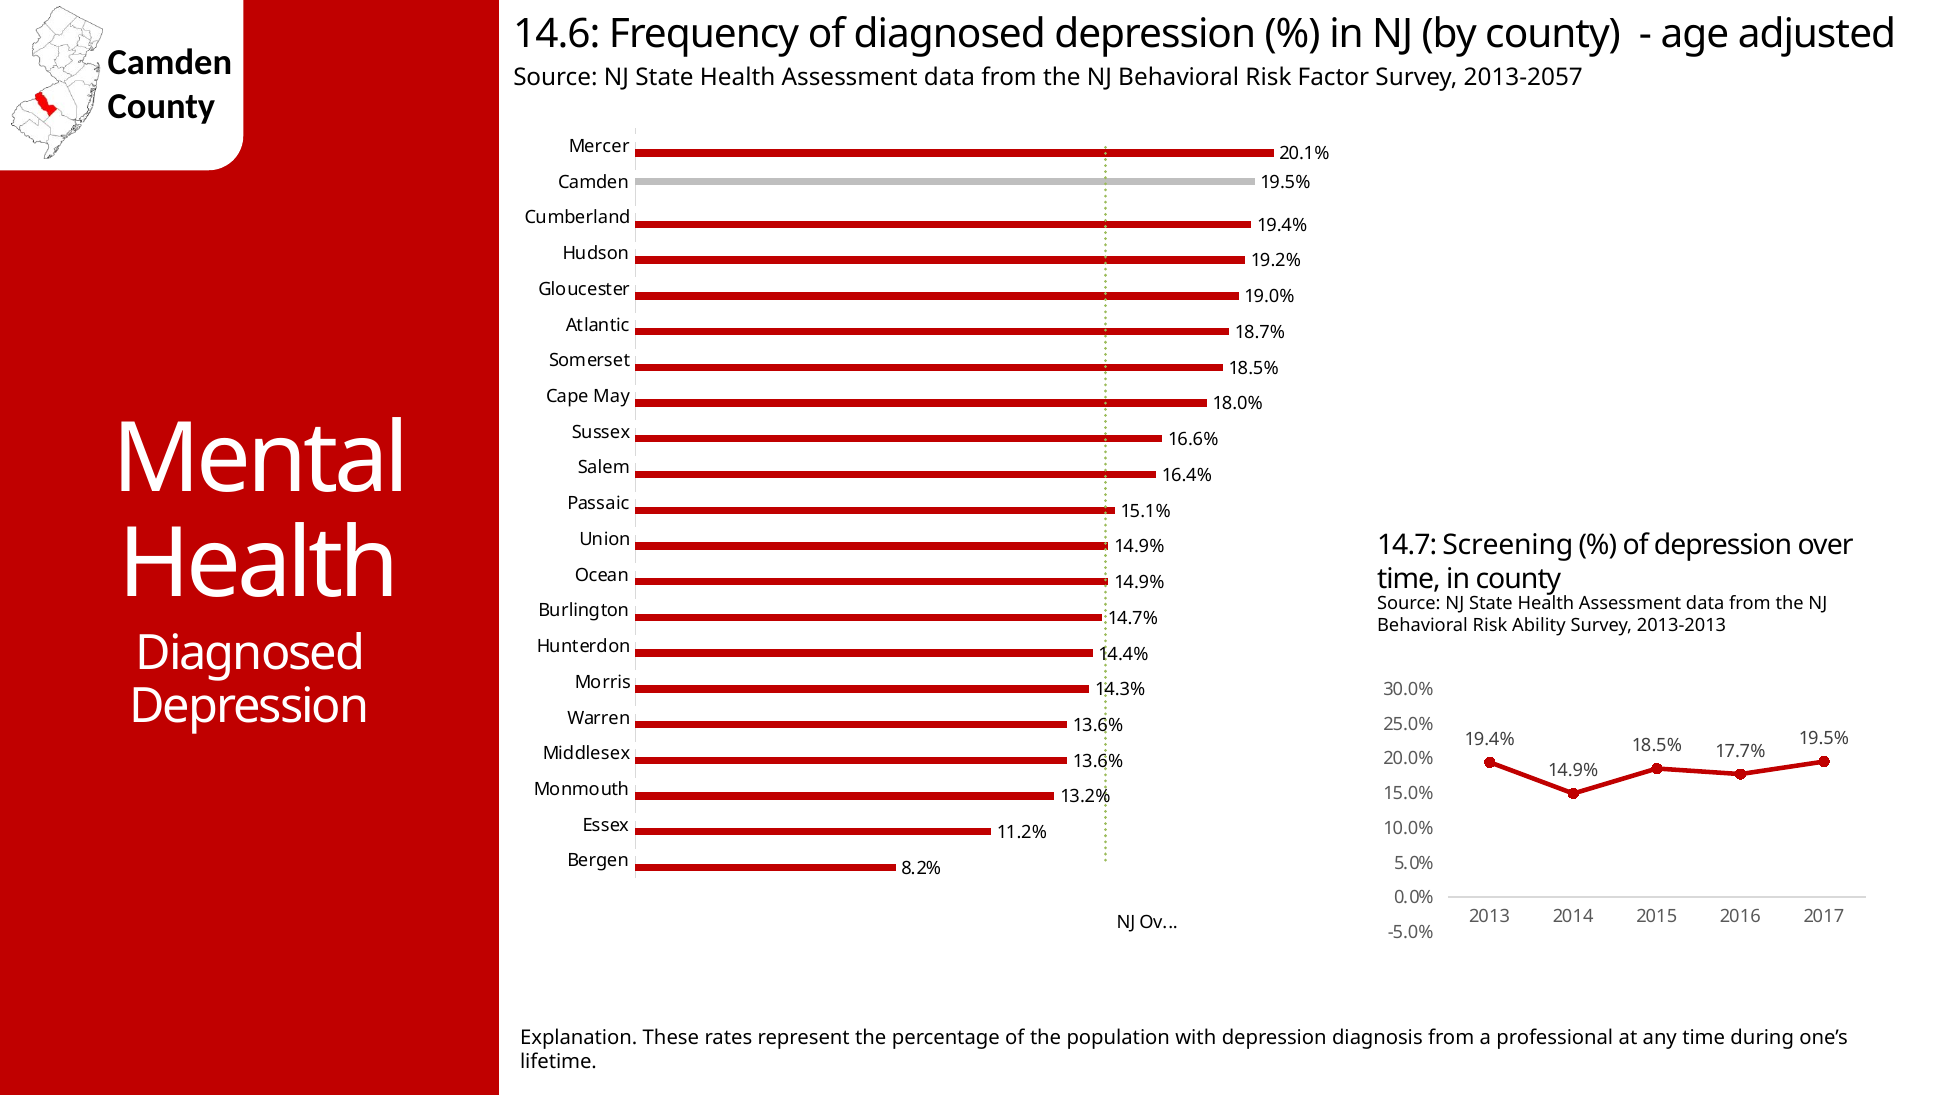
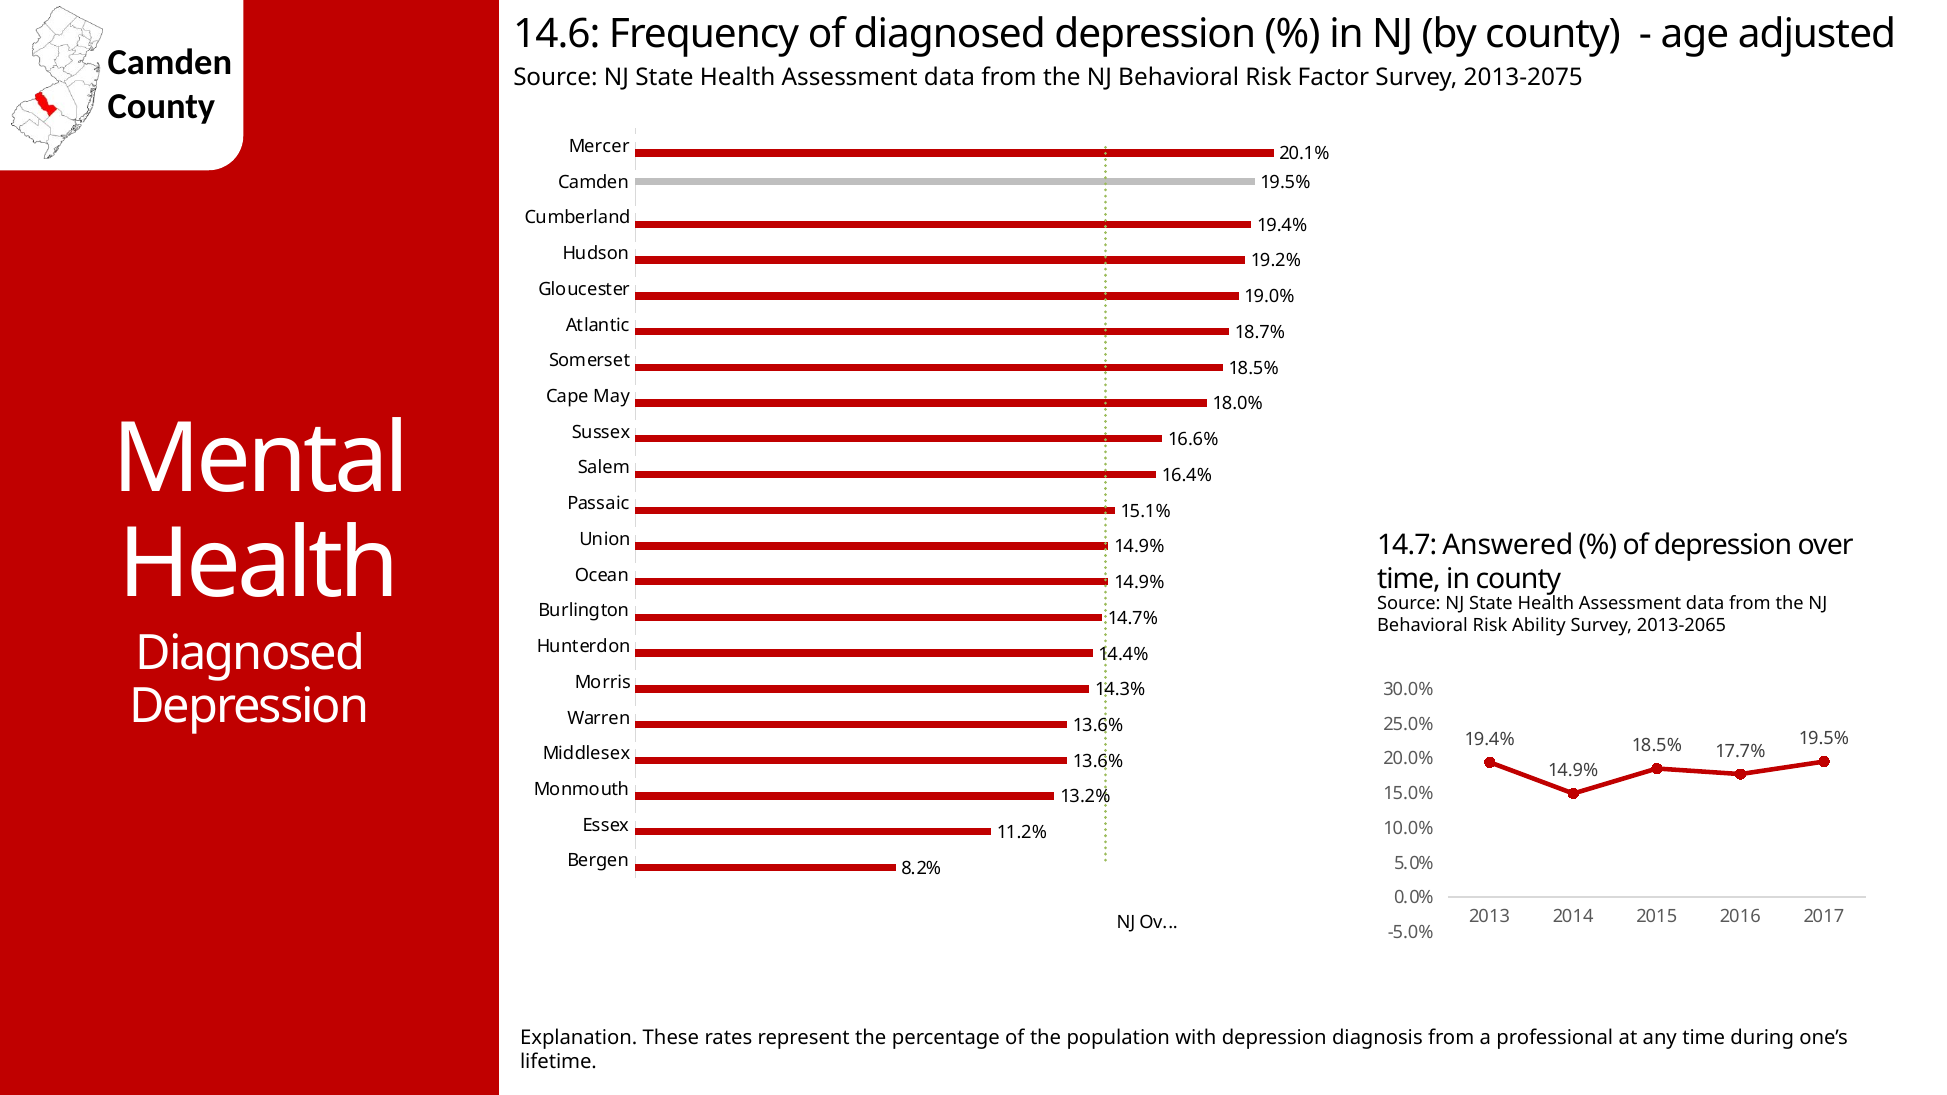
2013-2057: 2013-2057 -> 2013-2075 (1523, 77)
Screening: Screening -> Answered (1508, 545)
2013-2013: 2013-2013 -> 2013-2065 (1682, 625)
